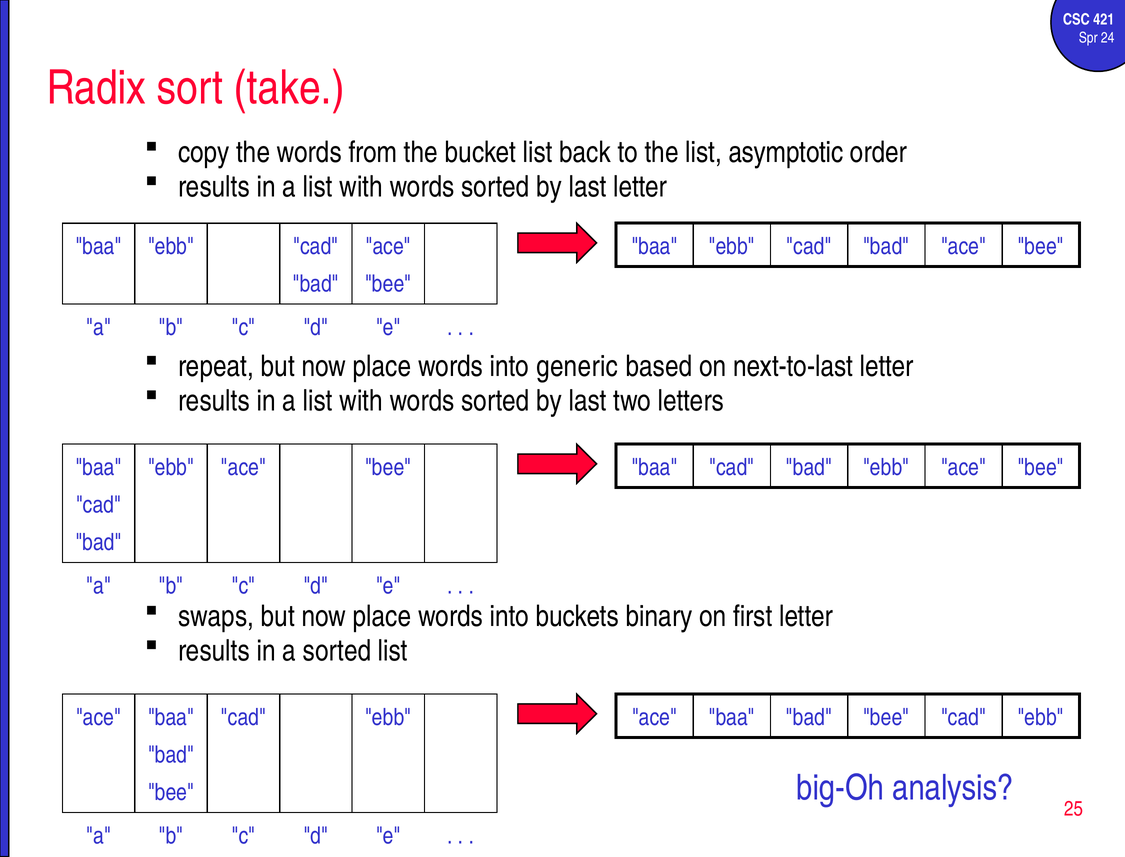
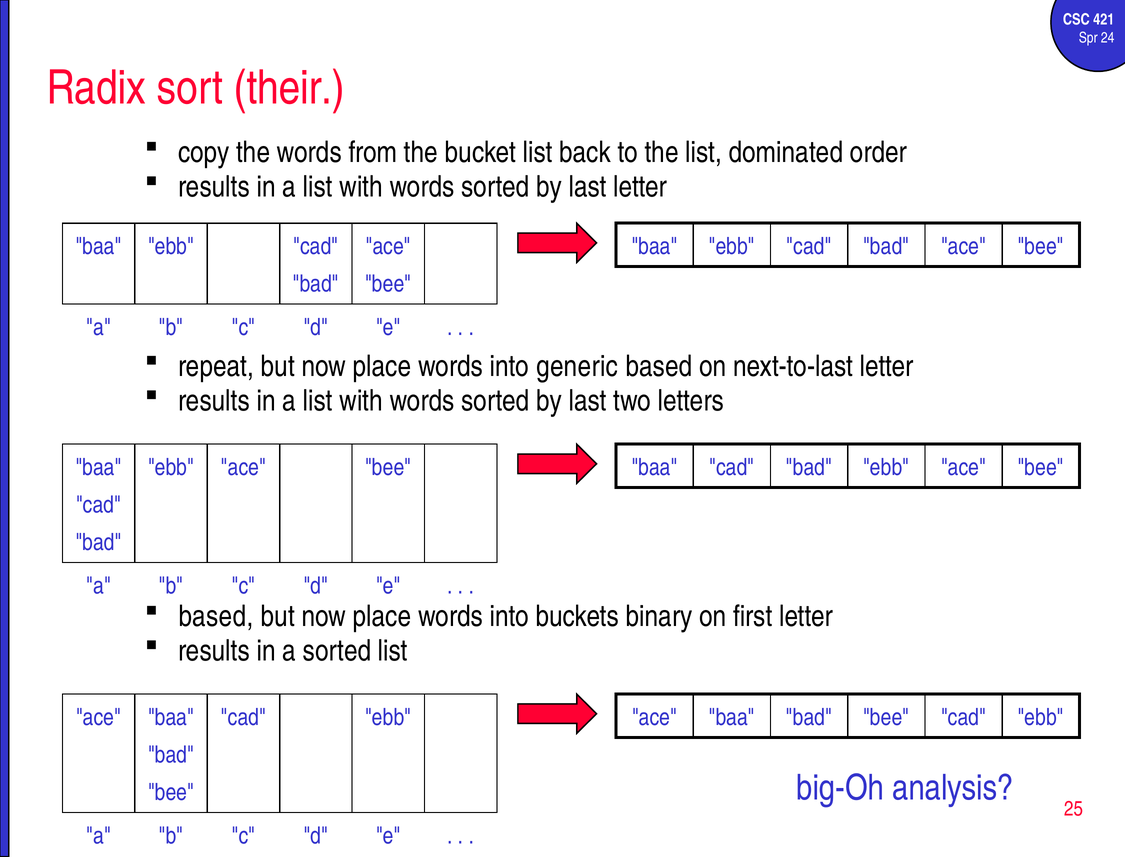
take: take -> their (289, 88)
asymptotic: asymptotic -> dominated (786, 152)
swaps: swaps -> based (216, 617)
